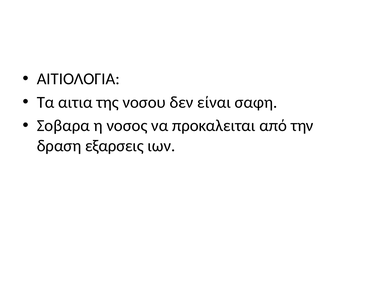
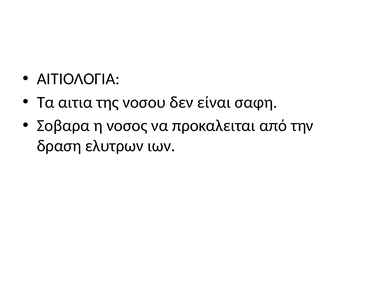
εξαρσεις: εξαρσεις -> ελυτρων (114, 146)
